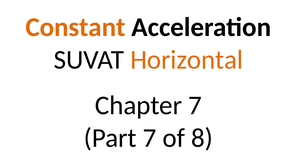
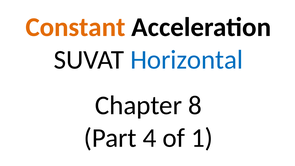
Horizontal colour: orange -> blue (187, 60)
Chapter 7: 7 -> 8 (195, 105)
Part 7: 7 -> 4 (150, 138)
8: 8 -> 1 (202, 138)
